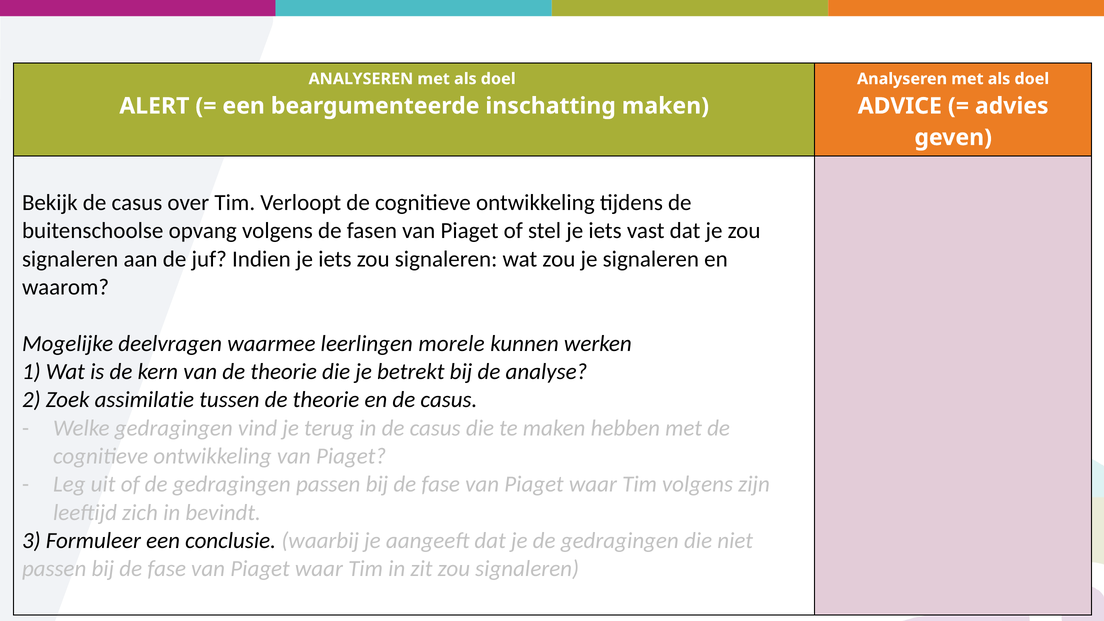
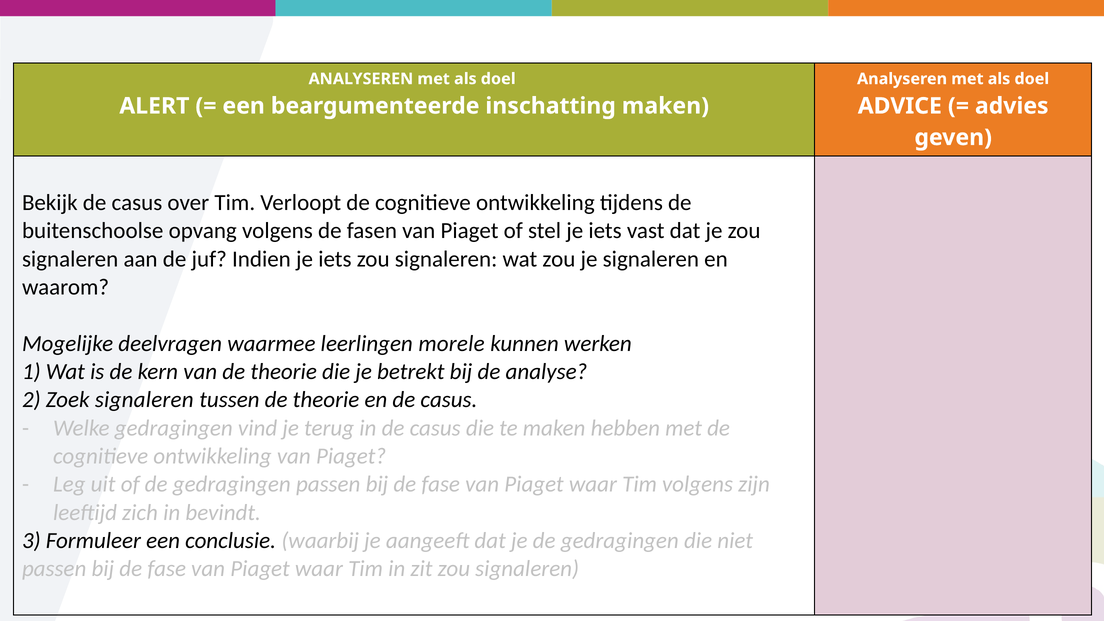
Zoek assimilatie: assimilatie -> signaleren (144, 400)
